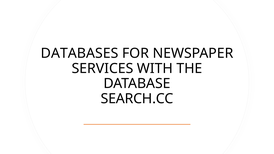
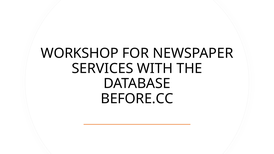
DATABASES: DATABASES -> WORKSHOP (80, 53)
SEARCH.CC: SEARCH.CC -> BEFORE.CC (137, 99)
